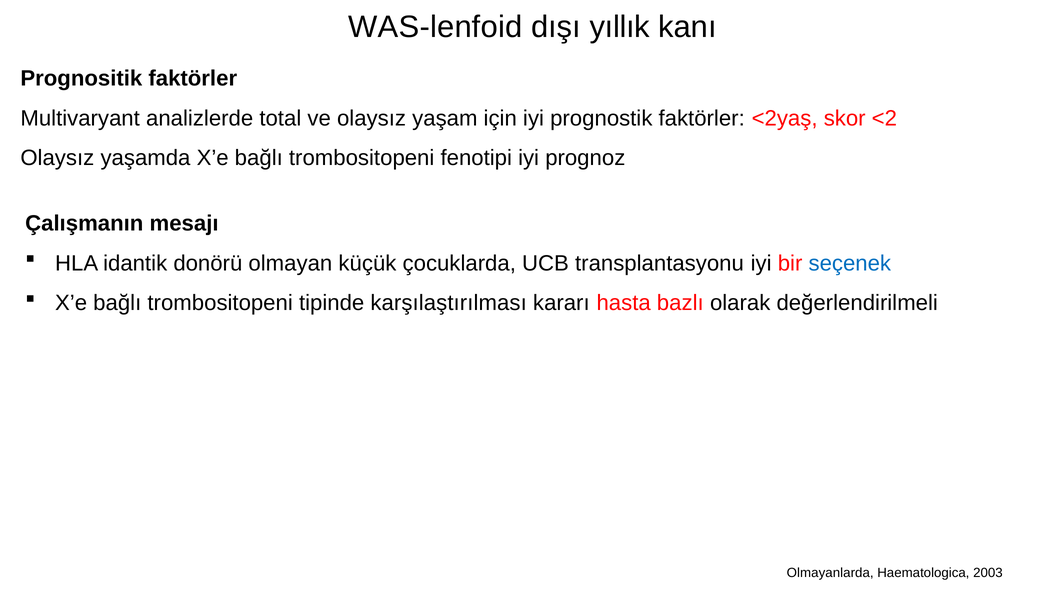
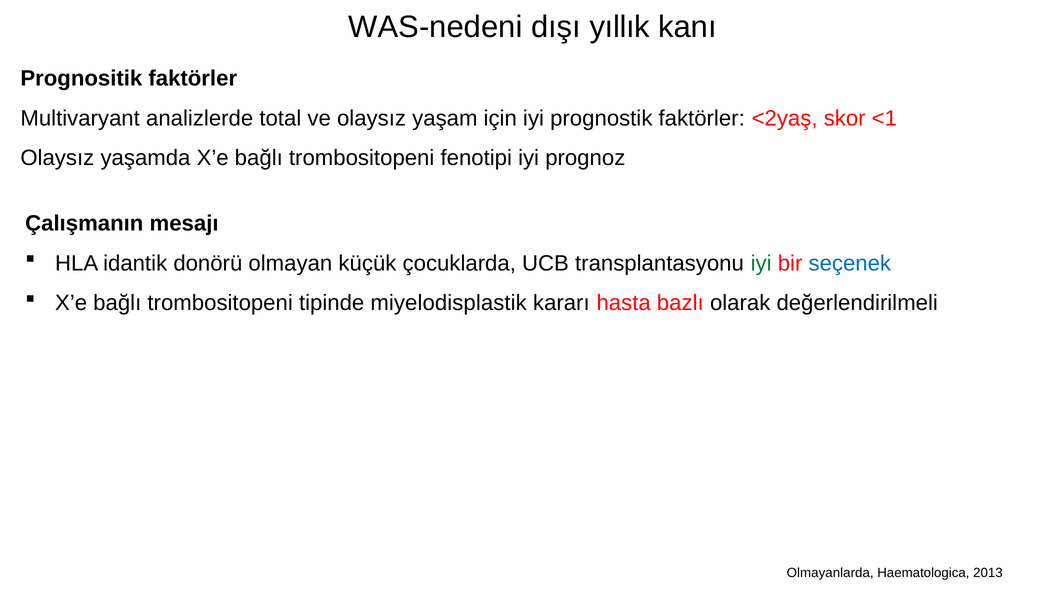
WAS-lenfoid: WAS-lenfoid -> WAS-nedeni (435, 27)
<2: <2 -> <1 (884, 118)
iyi colour: black -> green (761, 263)
karşılaştırılması: karşılaştırılması -> miyelodisplastik (449, 303)
2003: 2003 -> 2013 (988, 573)
